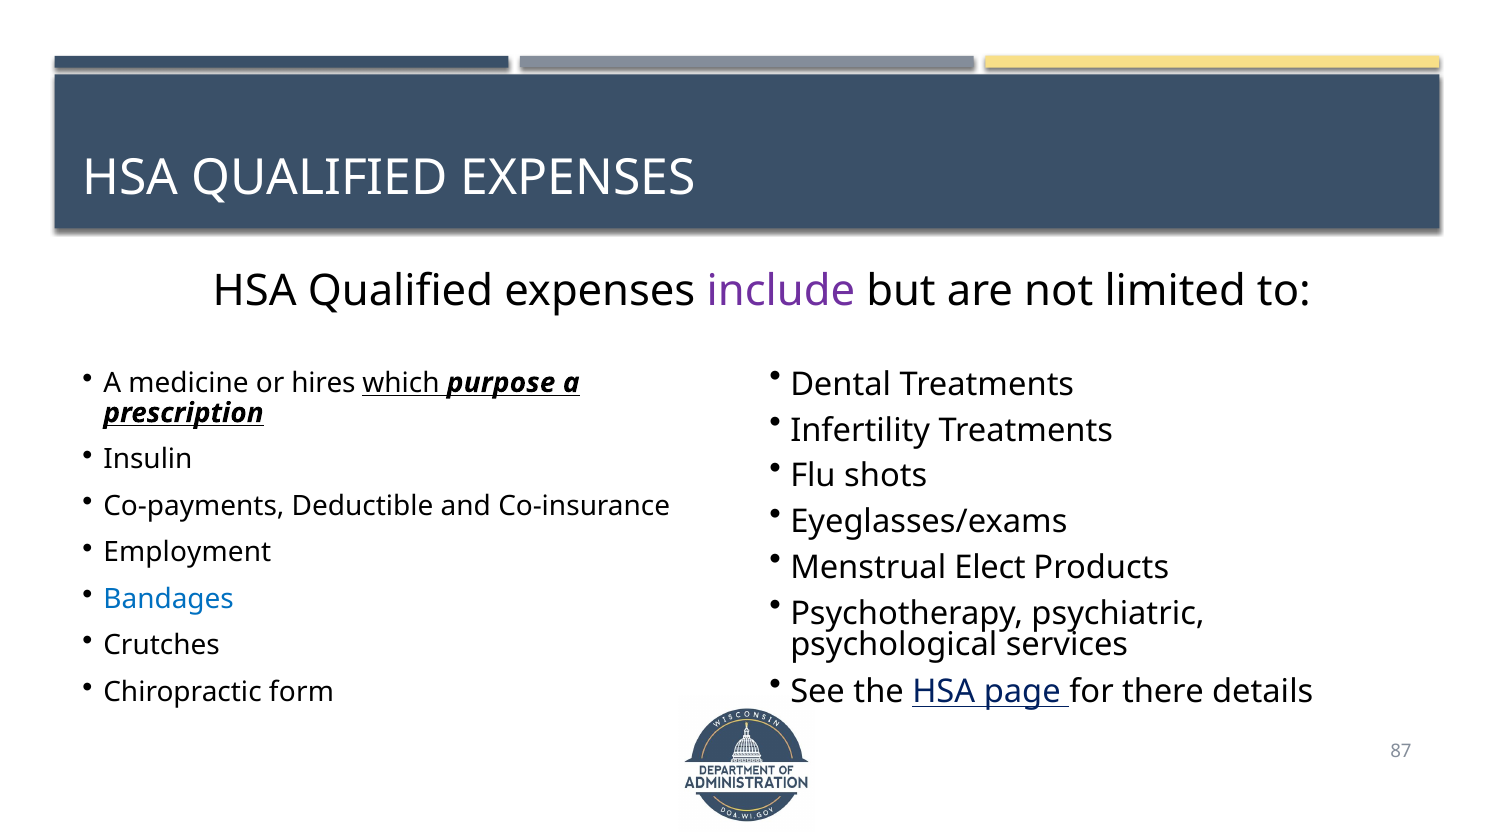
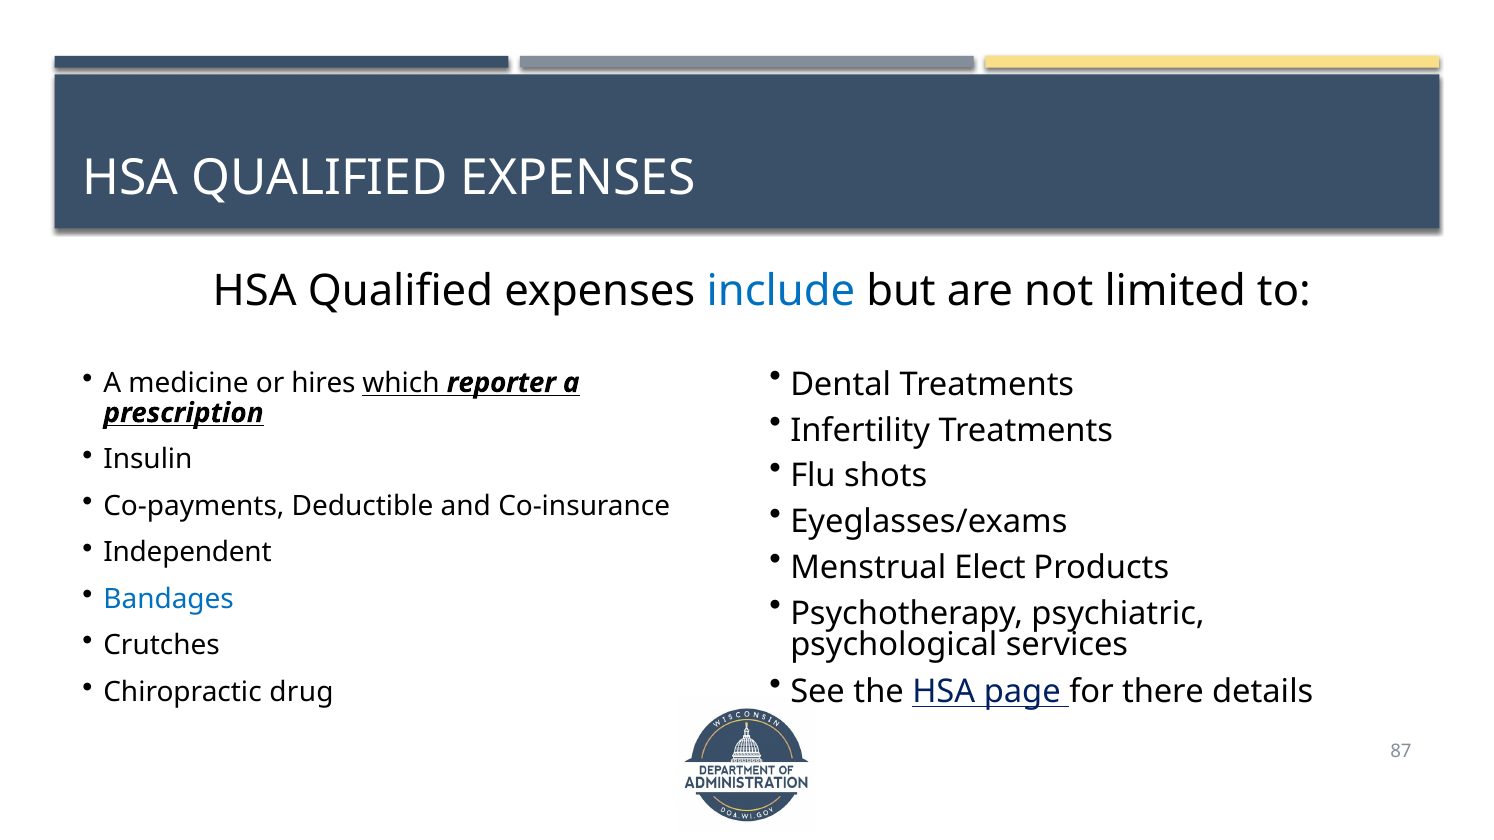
include colour: purple -> blue (781, 291)
purpose: purpose -> reporter (501, 383)
Employment: Employment -> Independent (188, 553)
form: form -> drug (302, 692)
